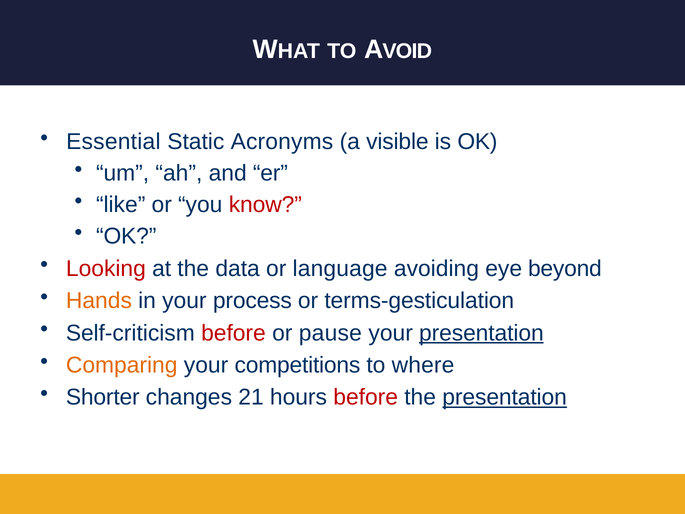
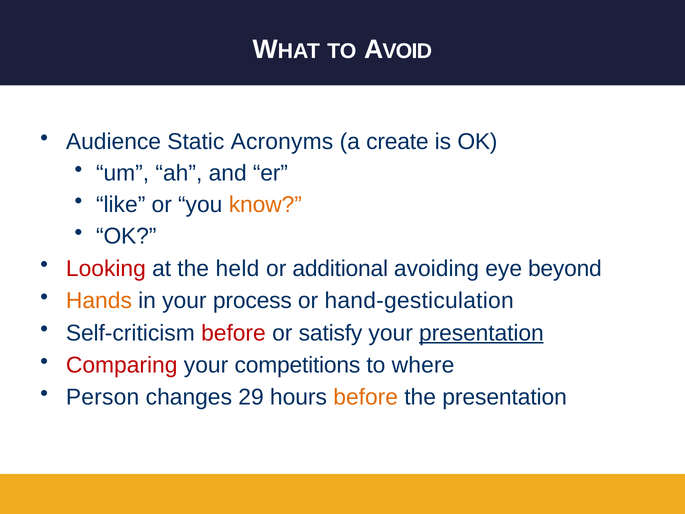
Essential: Essential -> Audience (113, 142)
visible: visible -> create (397, 142)
know colour: red -> orange (265, 205)
data: data -> held (237, 268)
language: language -> additional (340, 268)
terms-gesticulation: terms-gesticulation -> hand-gesticulation (419, 301)
pause: pause -> satisfy (331, 333)
Comparing colour: orange -> red (122, 365)
Shorter: Shorter -> Person (103, 397)
21: 21 -> 29 (251, 397)
before colour: red -> orange (366, 397)
presentation underline: present -> none (505, 397)
